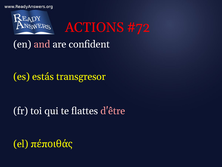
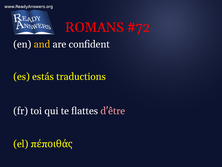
ACTIONS: ACTIONS -> ROMANS (95, 27)
and colour: pink -> yellow (42, 44)
transgresor: transgresor -> traductions (81, 76)
